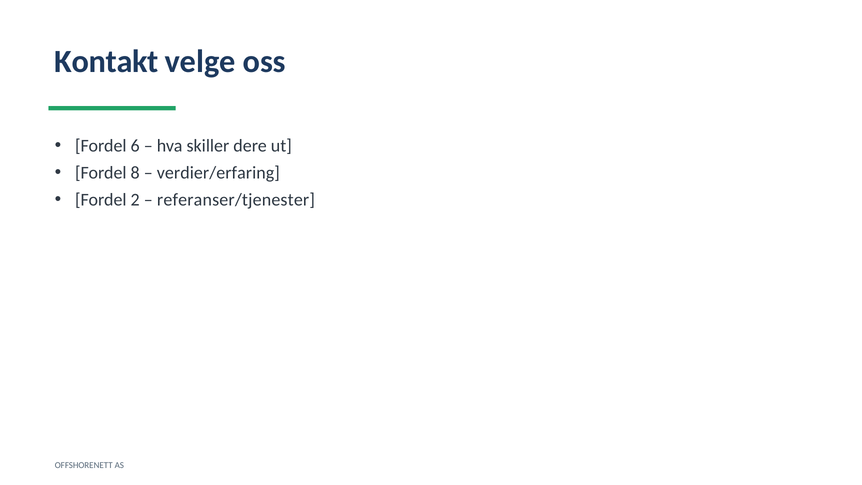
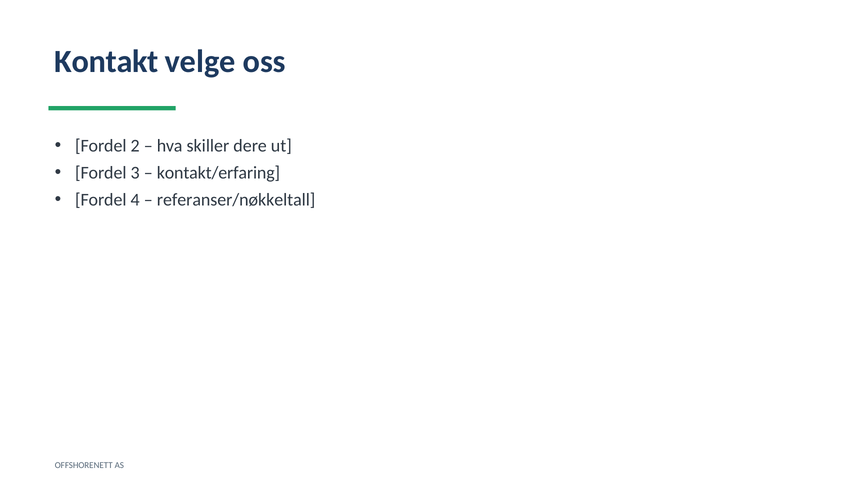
6: 6 -> 2 (135, 146)
8: 8 -> 3 (135, 173)
verdier/erfaring: verdier/erfaring -> kontakt/erfaring (218, 173)
2: 2 -> 4 (135, 200)
referanser/tjenester: referanser/tjenester -> referanser/nøkkeltall (236, 200)
